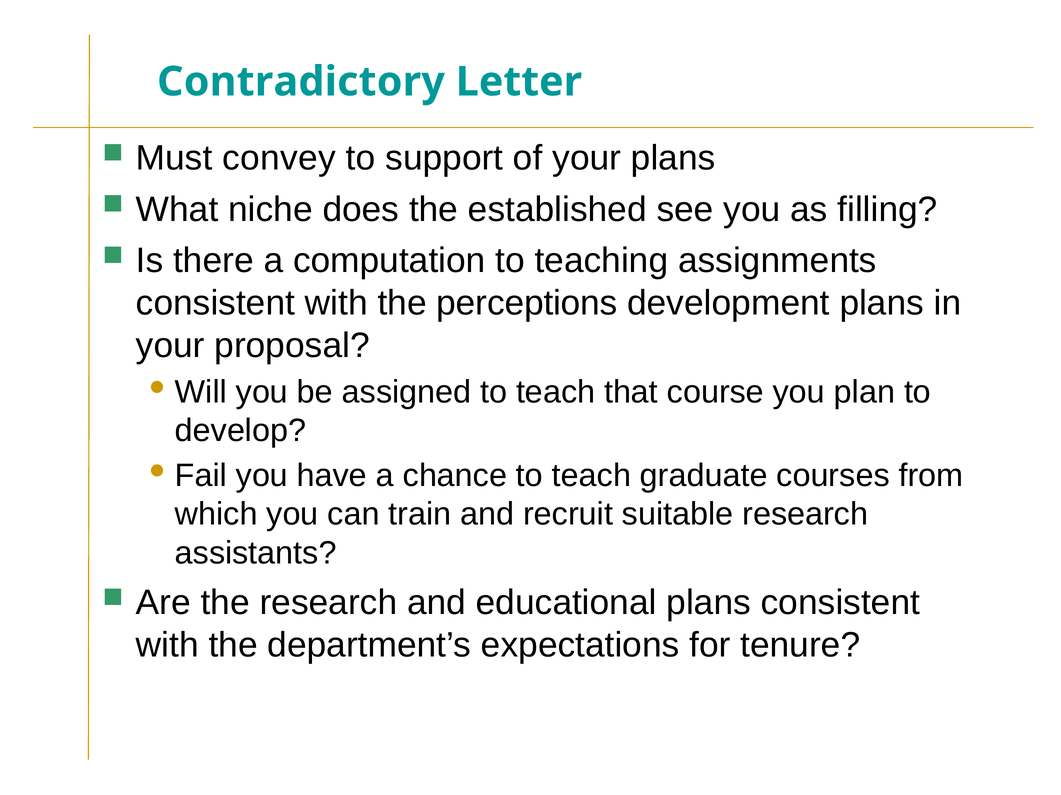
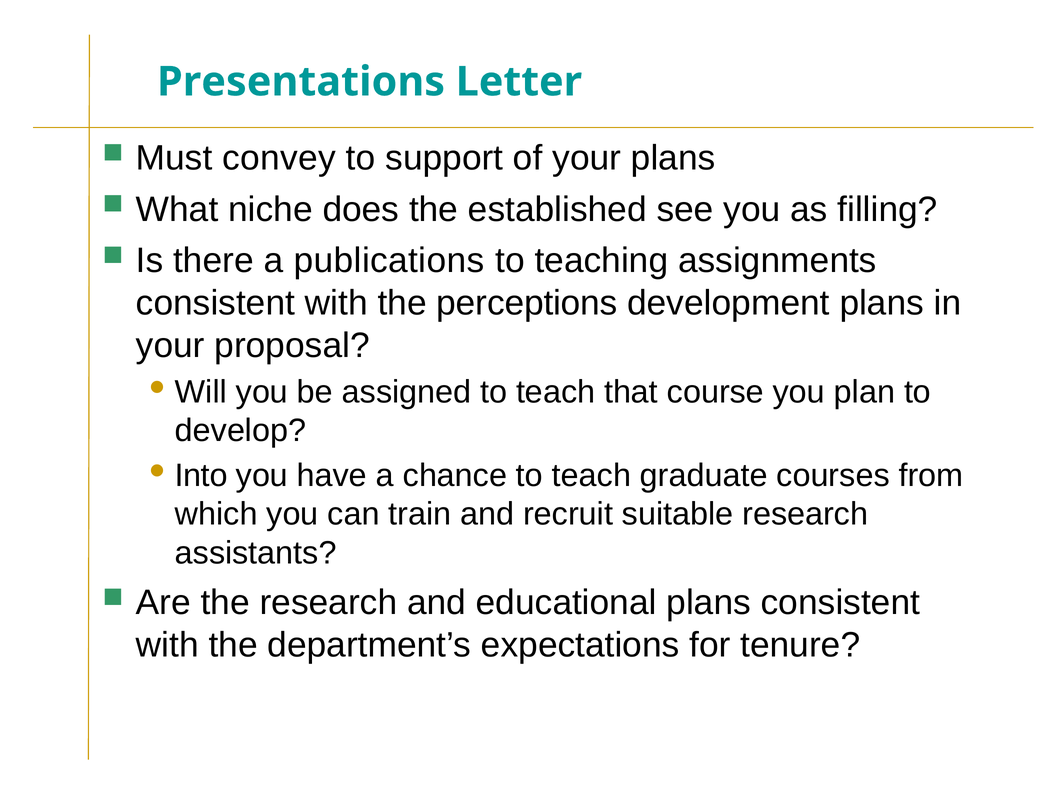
Contradictory: Contradictory -> Presentations (301, 82)
computation: computation -> publications (389, 261)
Fail: Fail -> Into (201, 476)
